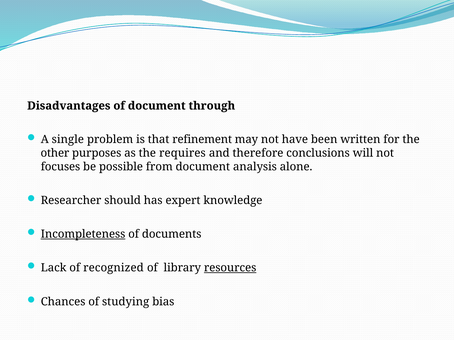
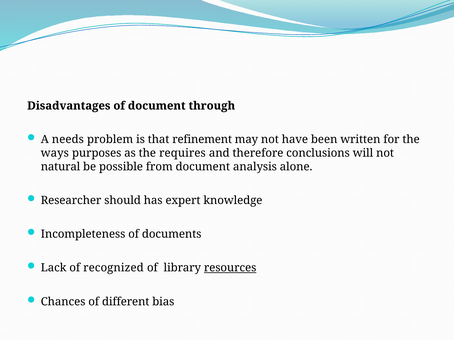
single: single -> needs (68, 140)
other: other -> ways (55, 153)
focuses: focuses -> natural (60, 167)
Incompleteness underline: present -> none (83, 235)
studying: studying -> different (126, 302)
